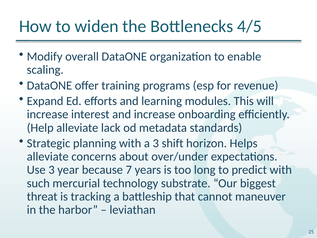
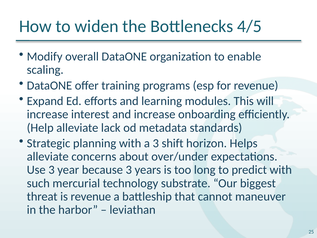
because 7: 7 -> 3 (129, 170)
is tracking: tracking -> revenue (91, 196)
